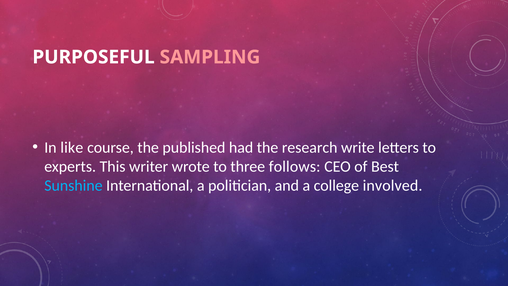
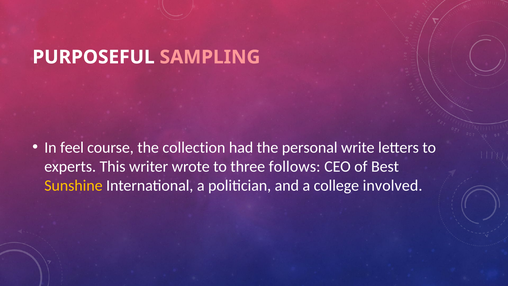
like: like -> feel (72, 147)
published: published -> collection (194, 147)
research: research -> personal (310, 147)
Sunshine colour: light blue -> yellow (73, 185)
